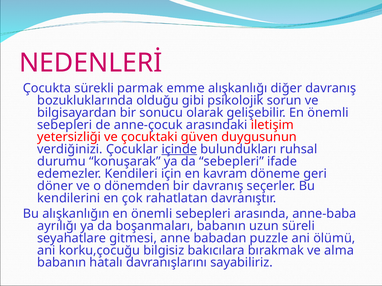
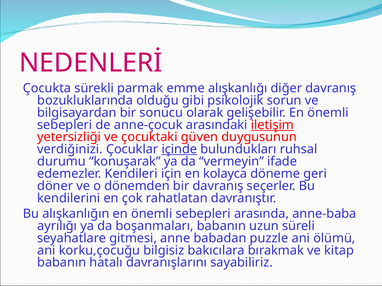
iletişim underline: none -> present (272, 125)
da sebepleri: sebepleri -> vermeyin (231, 162)
kavram: kavram -> kolayca (225, 174)
alma: alma -> kitap (339, 251)
